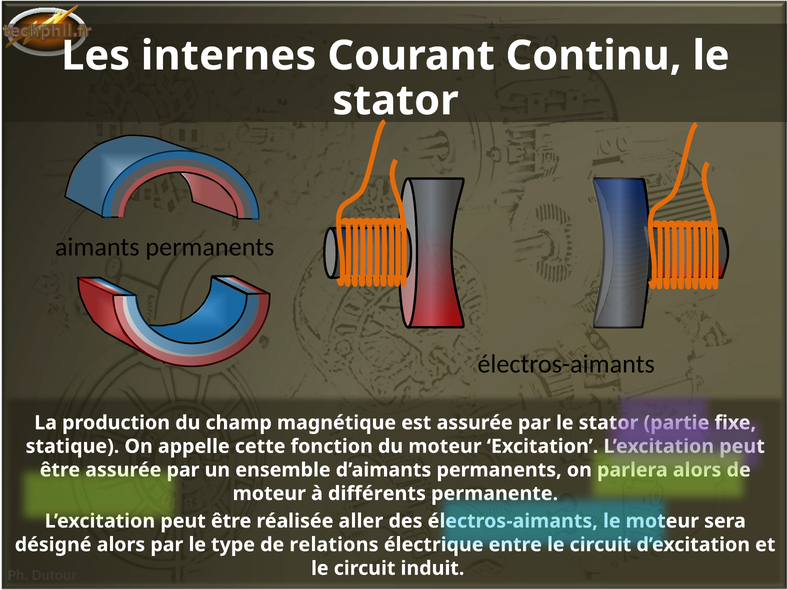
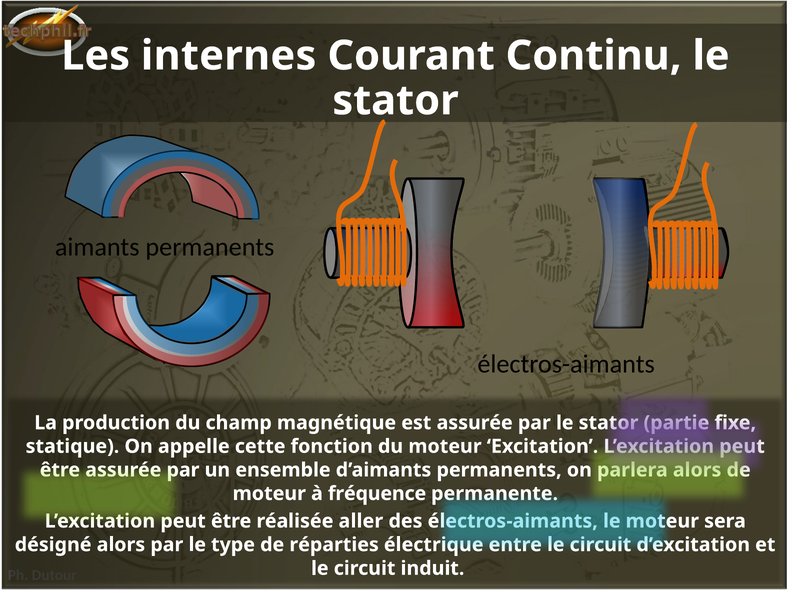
différents: différents -> fréquence (377, 494)
relations: relations -> réparties (334, 545)
